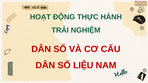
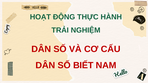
LIỆU: LIỆU -> BIẾT (83, 65)
